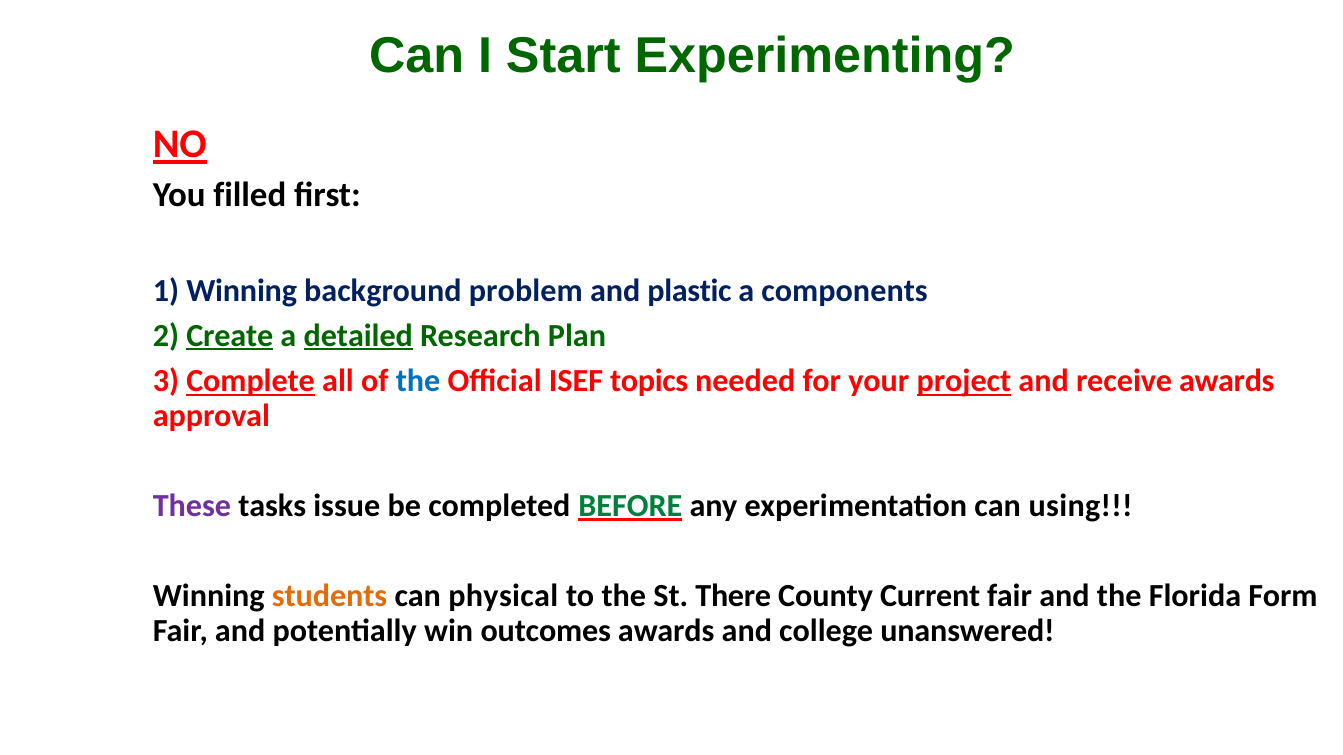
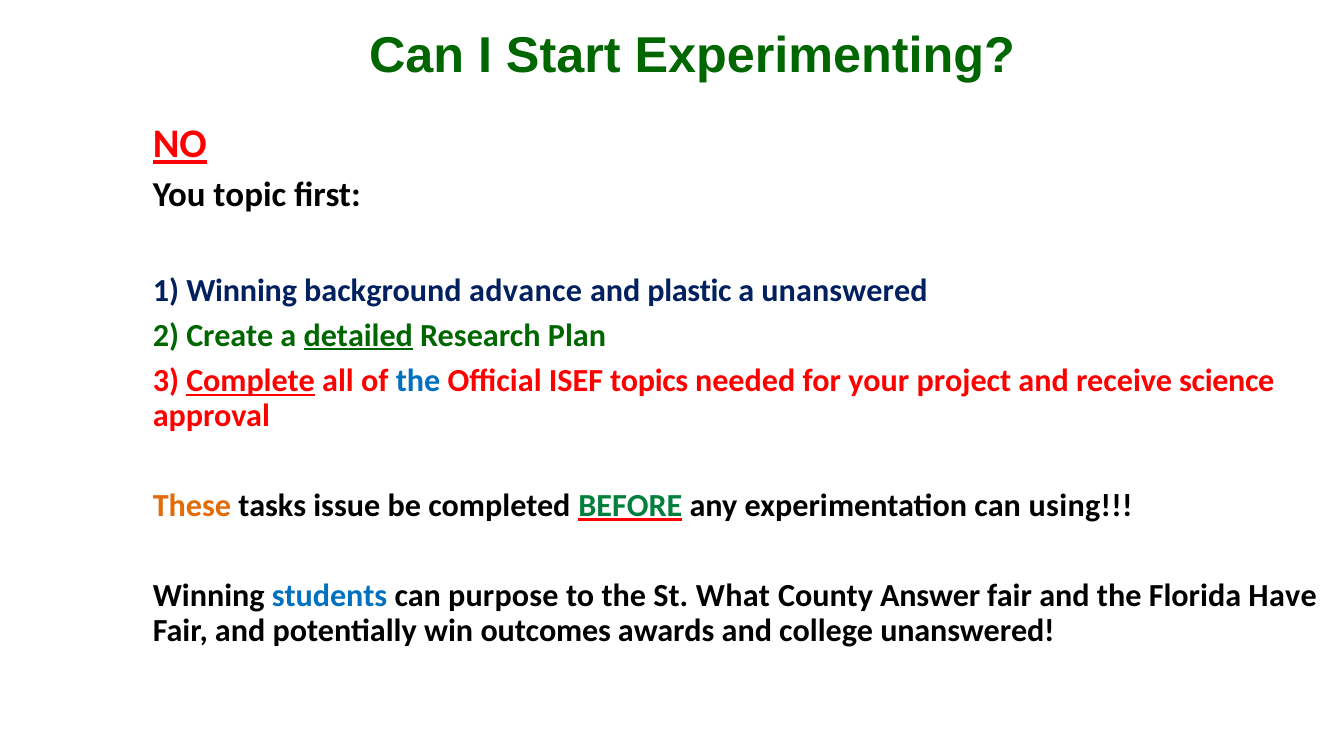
filled: filled -> topic (250, 196)
problem: problem -> advance (526, 291)
a components: components -> unanswered (845, 291)
Create underline: present -> none (230, 336)
project underline: present -> none (964, 381)
receive awards: awards -> science (1227, 381)
These colour: purple -> orange (192, 506)
students colour: orange -> blue (330, 597)
physical: physical -> purpose (503, 597)
There: There -> What (733, 597)
Current: Current -> Answer (930, 597)
Form: Form -> Have (1283, 597)
